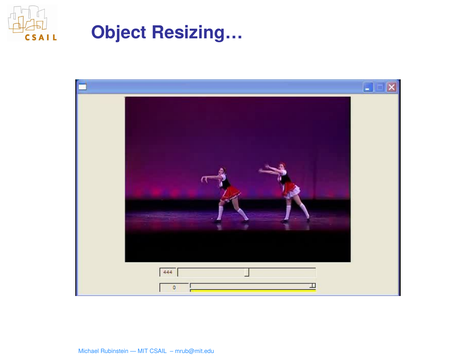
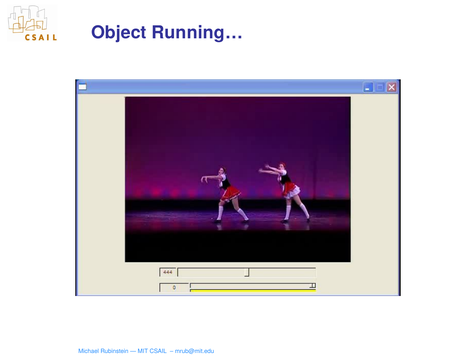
Resizing…: Resizing… -> Running… (197, 33)
